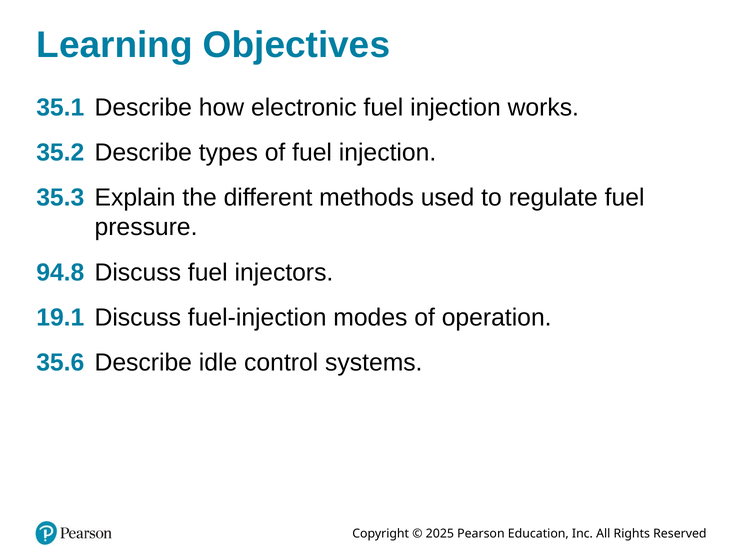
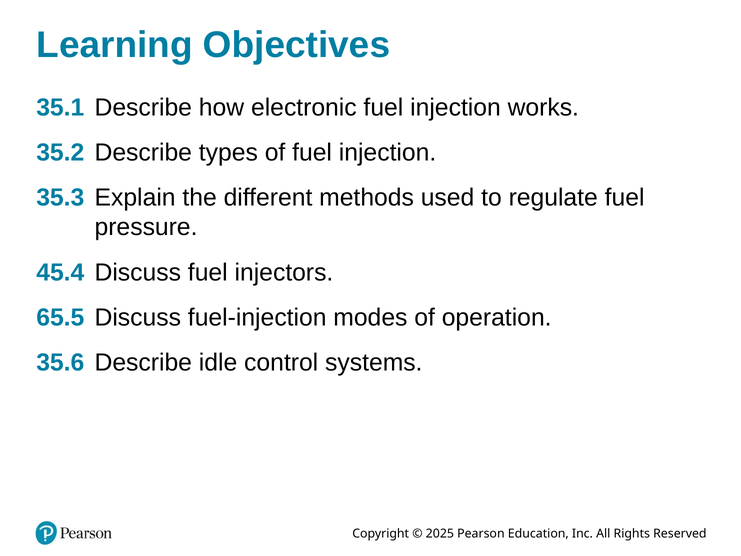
94.8: 94.8 -> 45.4 (60, 272)
19.1: 19.1 -> 65.5 (60, 317)
